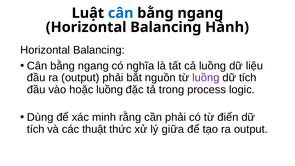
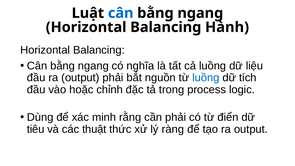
luồng colour: purple -> blue (206, 78)
hoặc luồng: luồng -> chỉnh (110, 90)
tích: tích -> tiêu (36, 129)
giữa: giữa -> ràng (173, 129)
